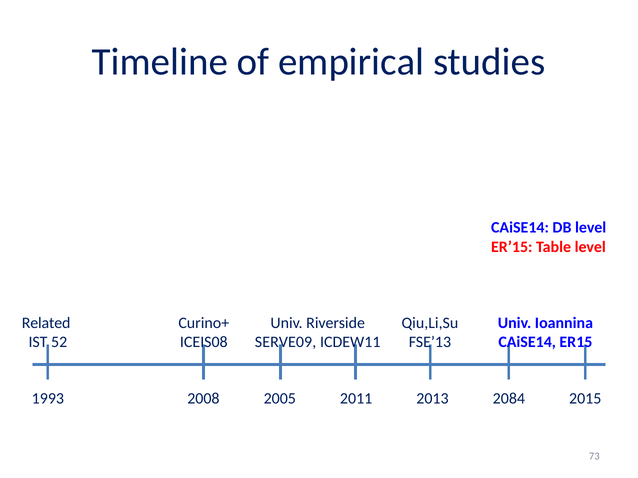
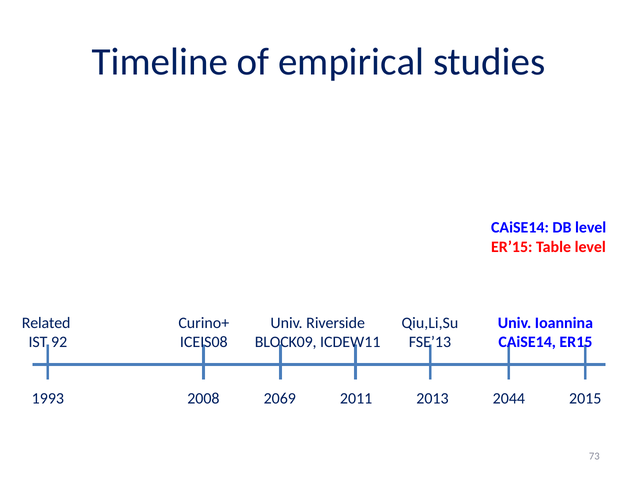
52: 52 -> 92 (59, 343)
SERVE09: SERVE09 -> BLOCK09 (286, 343)
2005: 2005 -> 2069 (280, 399)
2084: 2084 -> 2044 (509, 399)
